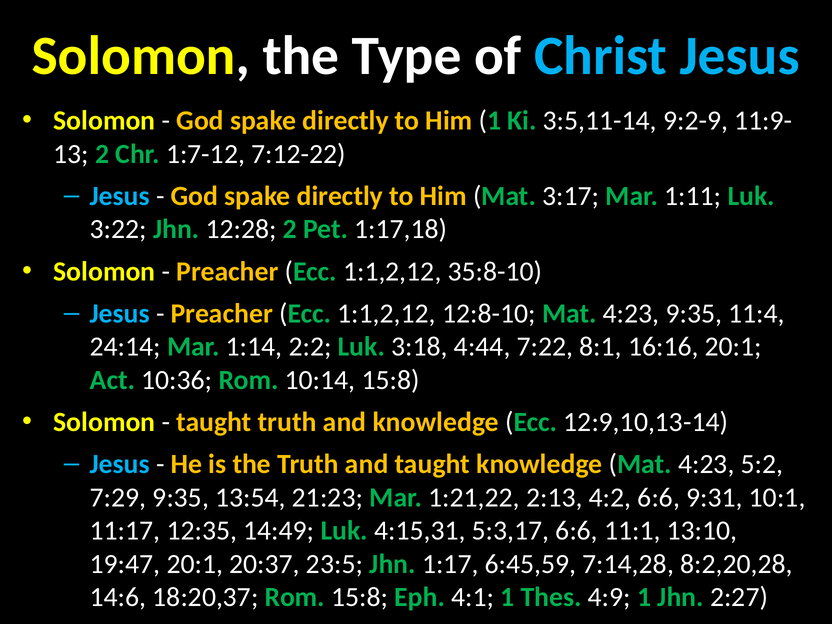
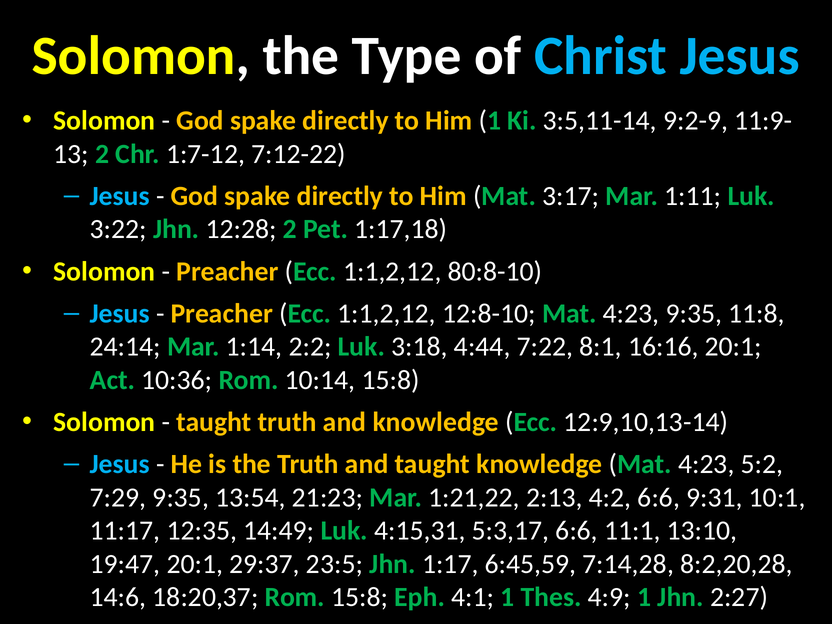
35:8-10: 35:8-10 -> 80:8-10 (495, 271)
11:4: 11:4 -> 11:8 (757, 313)
20:37: 20:37 -> 29:37 (264, 564)
